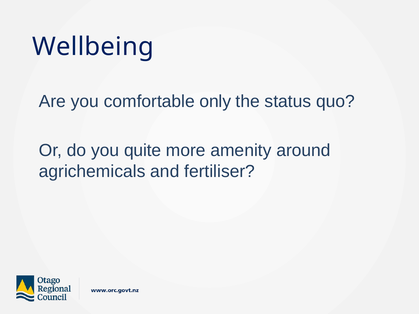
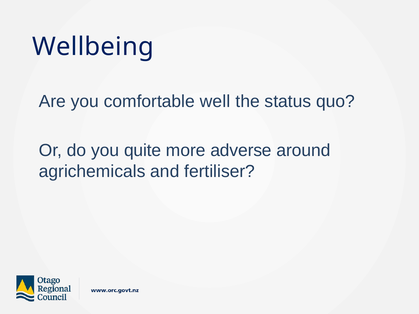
only: only -> well (215, 102)
amenity: amenity -> adverse (241, 151)
